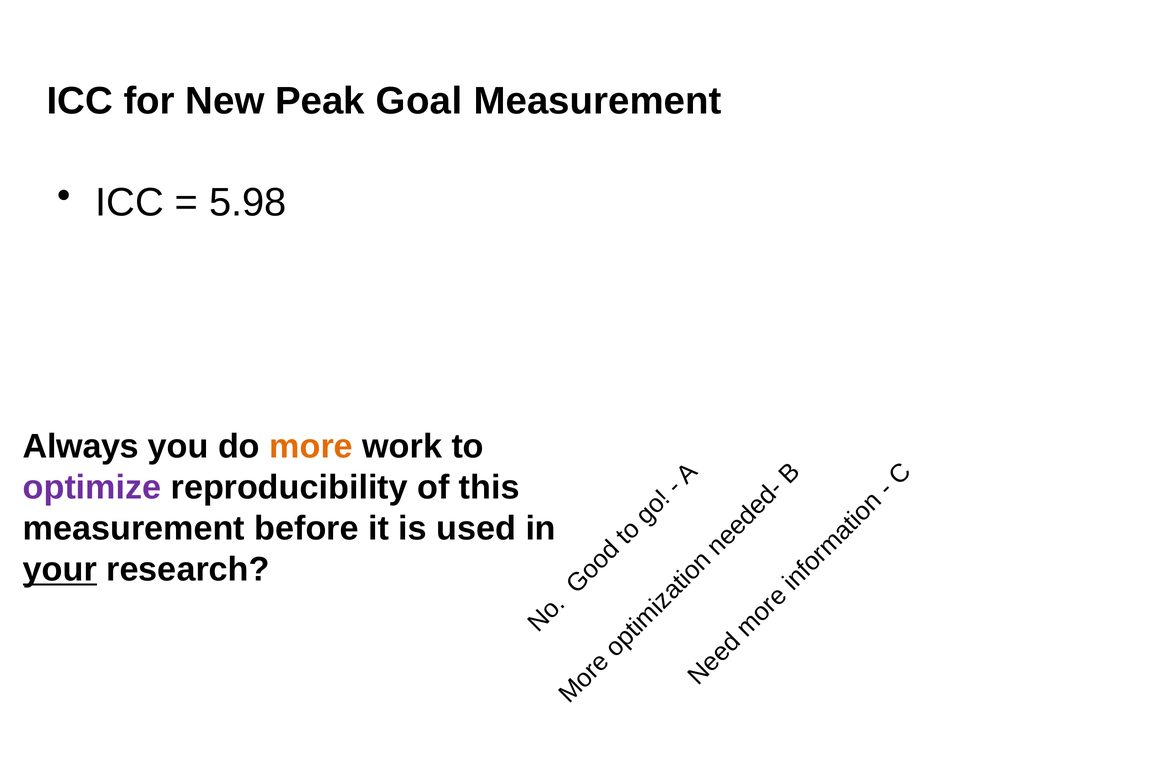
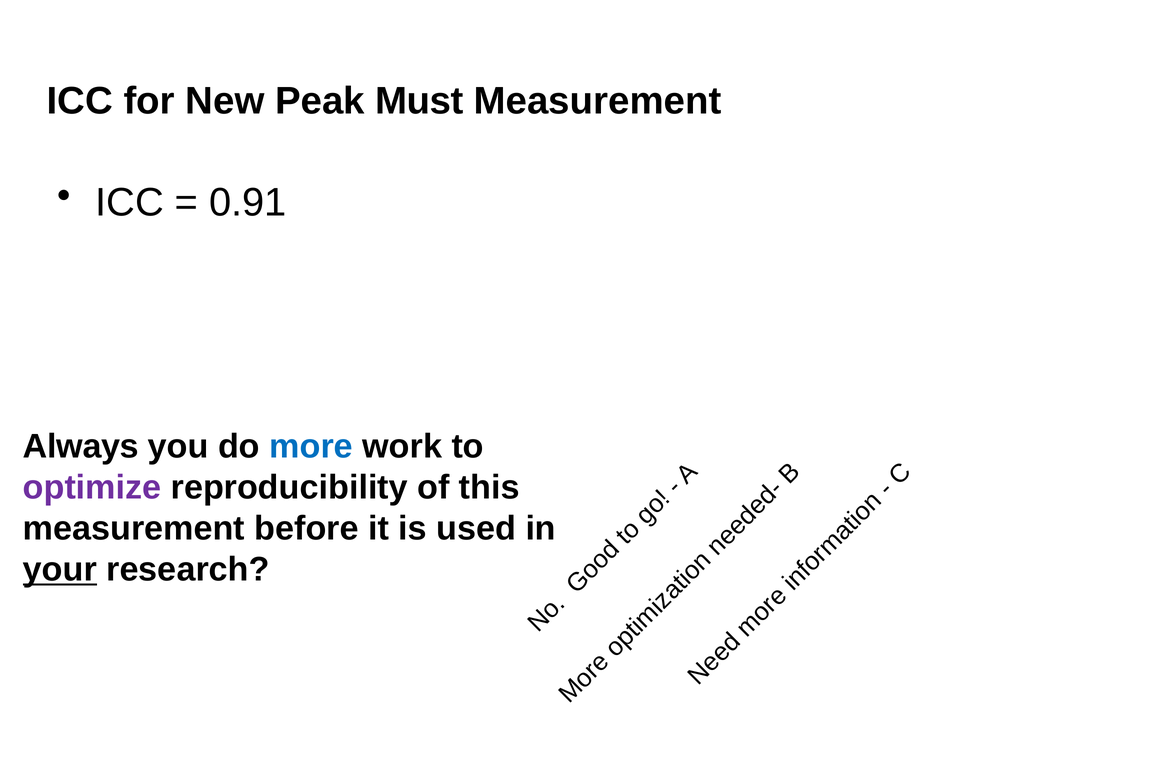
Goal: Goal -> Must (419, 101)
5.98: 5.98 -> 0.91 (248, 203)
more colour: orange -> blue (311, 446)
